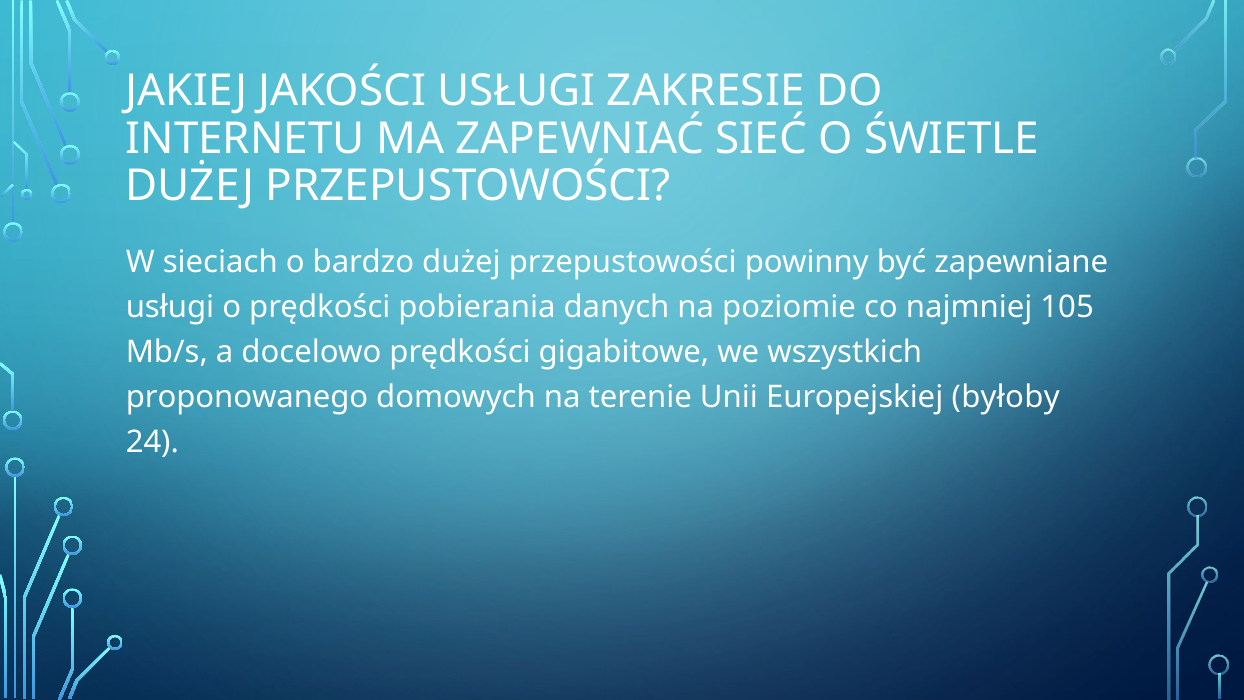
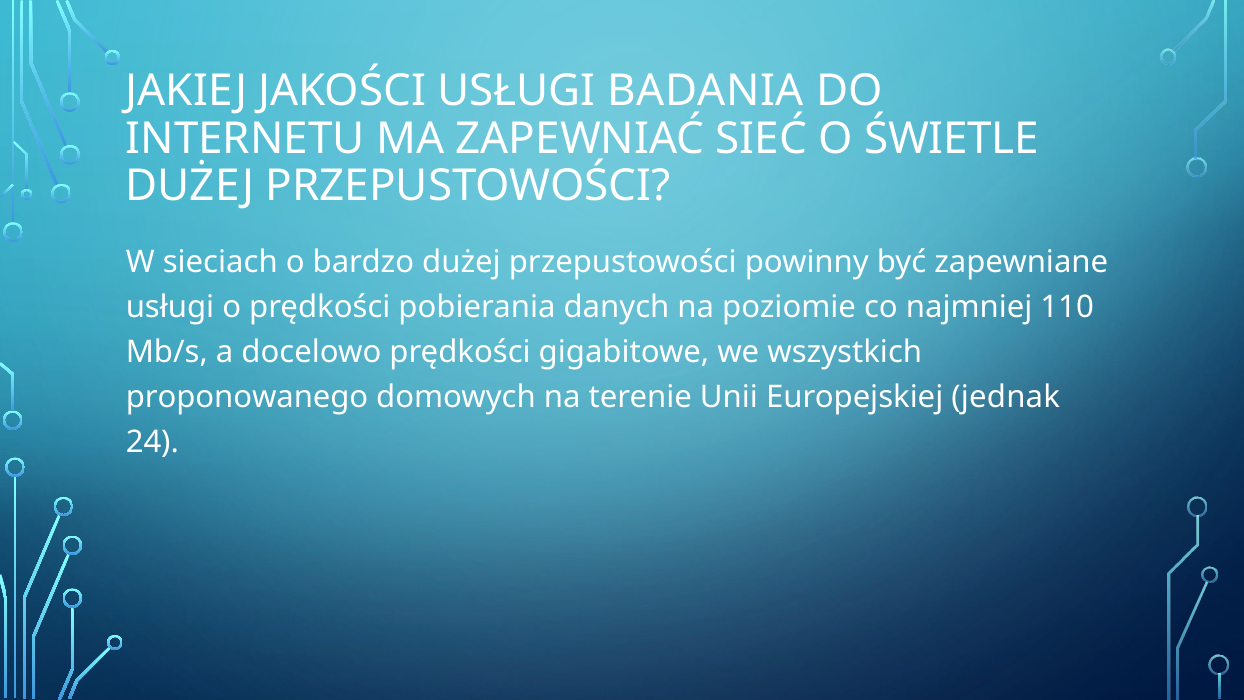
ZAKRESIE: ZAKRESIE -> BADANIA (706, 91)
105: 105 -> 110 (1067, 307)
byłoby: byłoby -> jednak (1006, 397)
